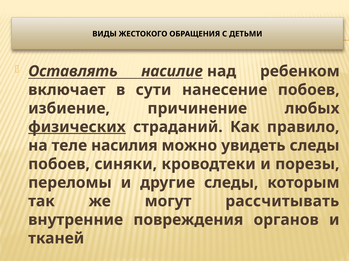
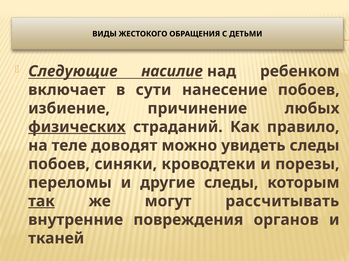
Оставлять: Оставлять -> Следующие (73, 71)
насилия: насилия -> доводят (124, 146)
так underline: none -> present (41, 202)
